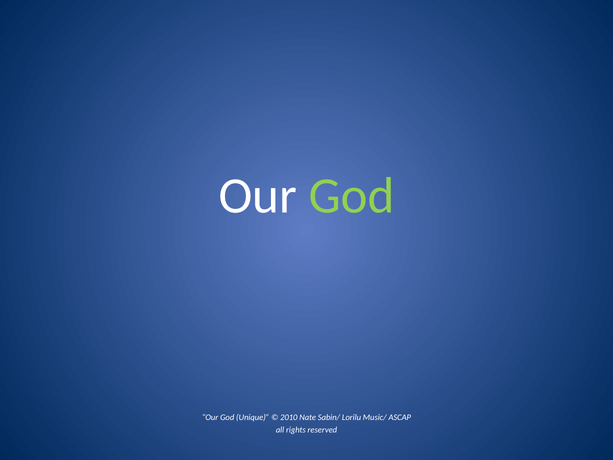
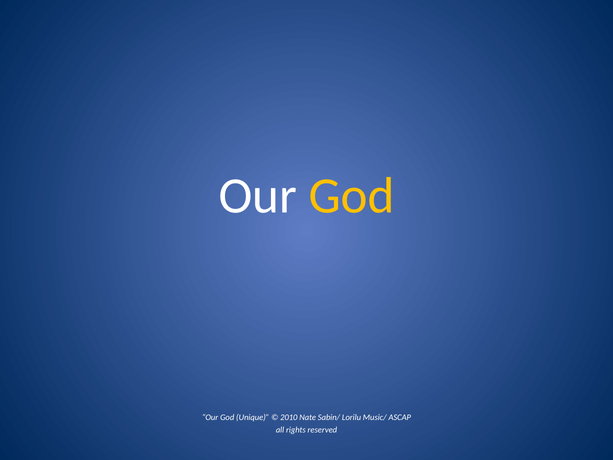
God colour: light green -> yellow (351, 196)
